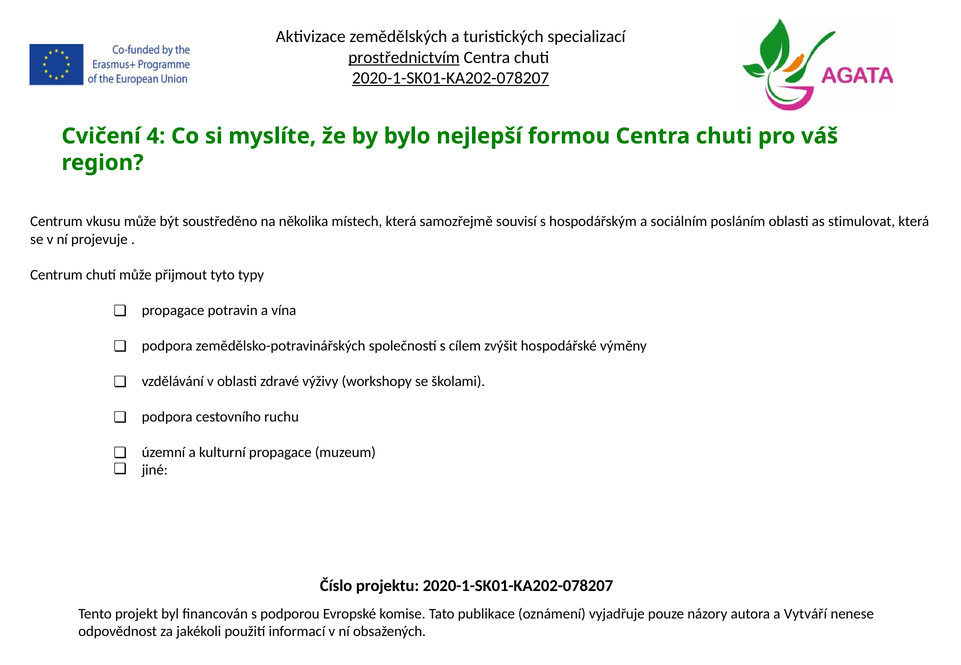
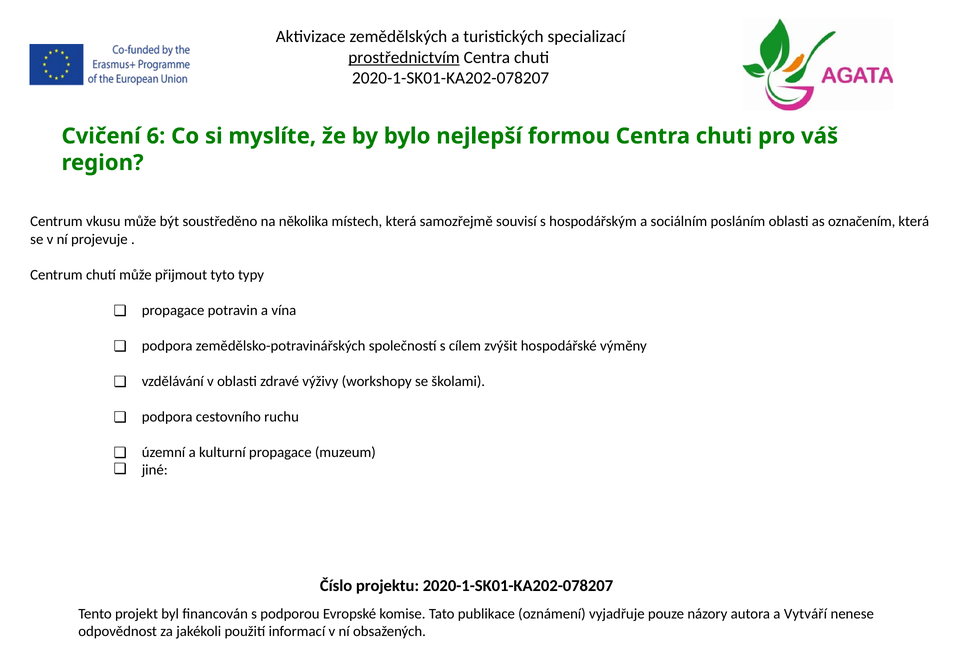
2020-1-SK01-KA202-078207 underline: present -> none (451, 78)
4: 4 -> 6 (156, 136)
stimulovat: stimulovat -> označením (862, 222)
